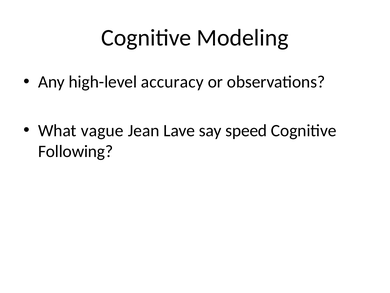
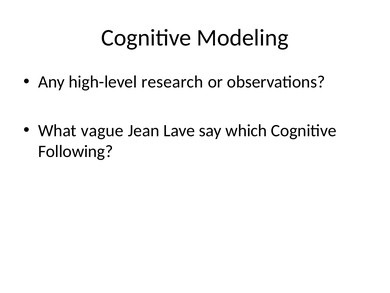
accuracy: accuracy -> research (172, 82)
speed: speed -> which (246, 130)
